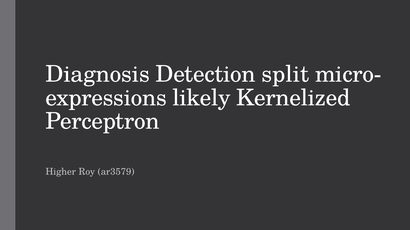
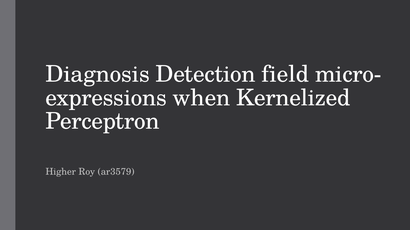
split: split -> field (285, 75)
likely: likely -> when (201, 98)
